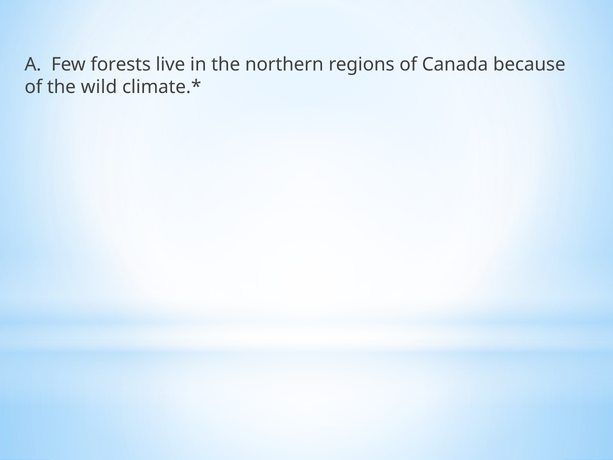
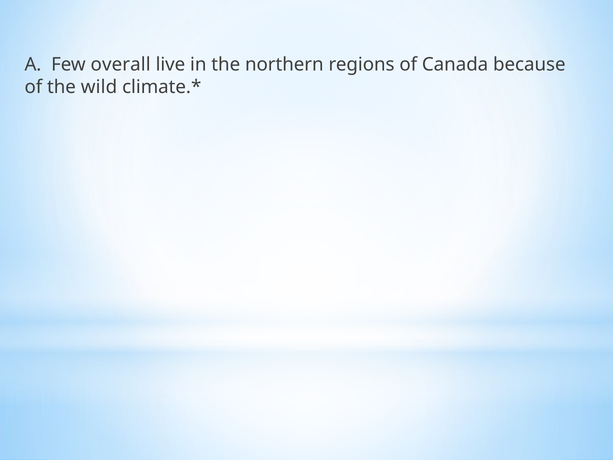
forests: forests -> overall (121, 65)
